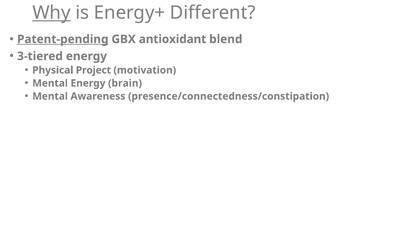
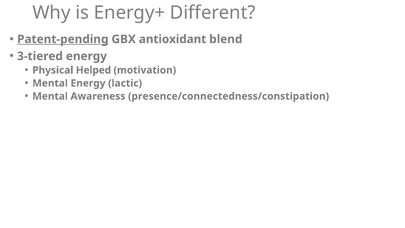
Why underline: present -> none (51, 13)
Project: Project -> Helped (93, 70)
brain: brain -> lactic (125, 83)
